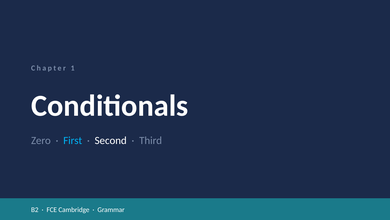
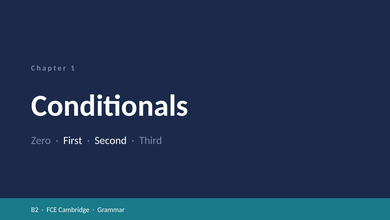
First colour: light blue -> white (73, 140)
